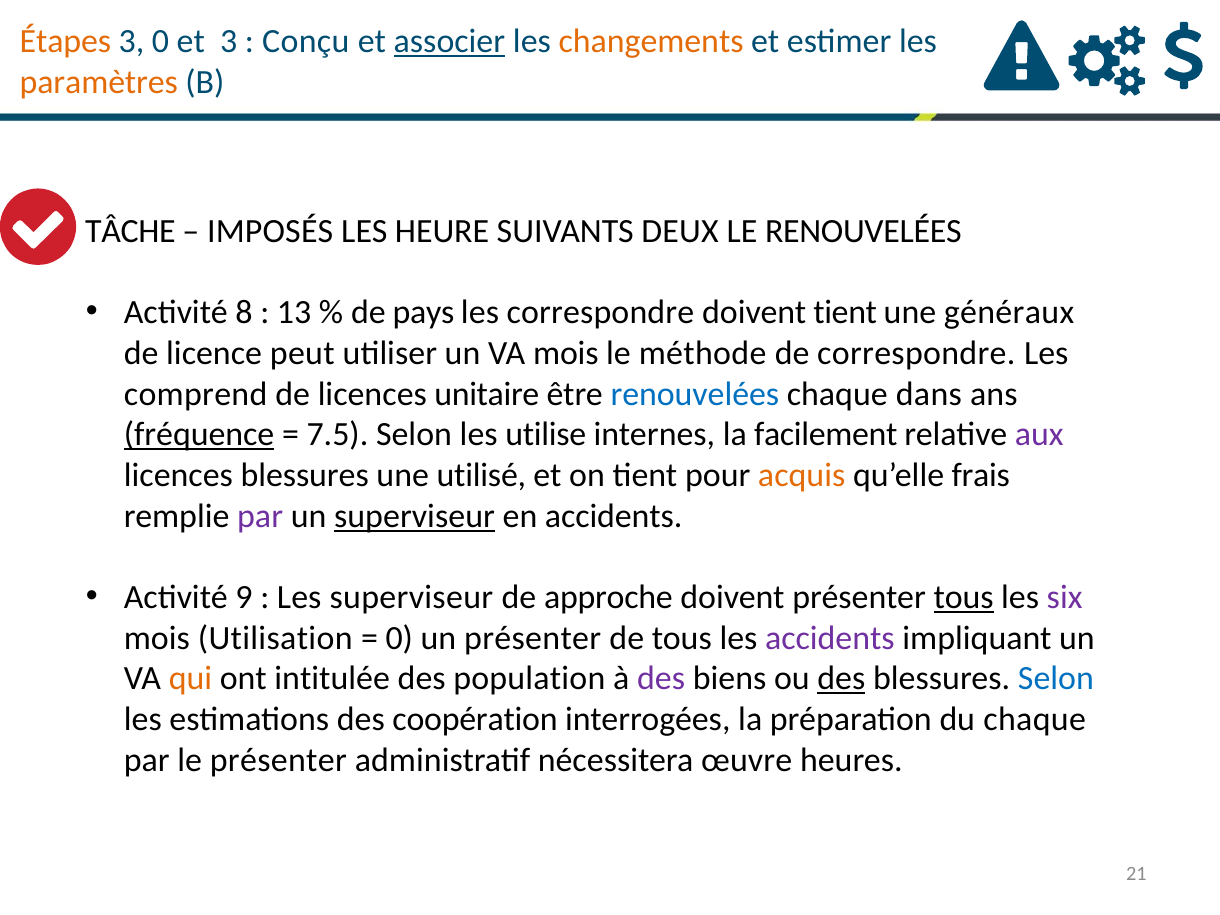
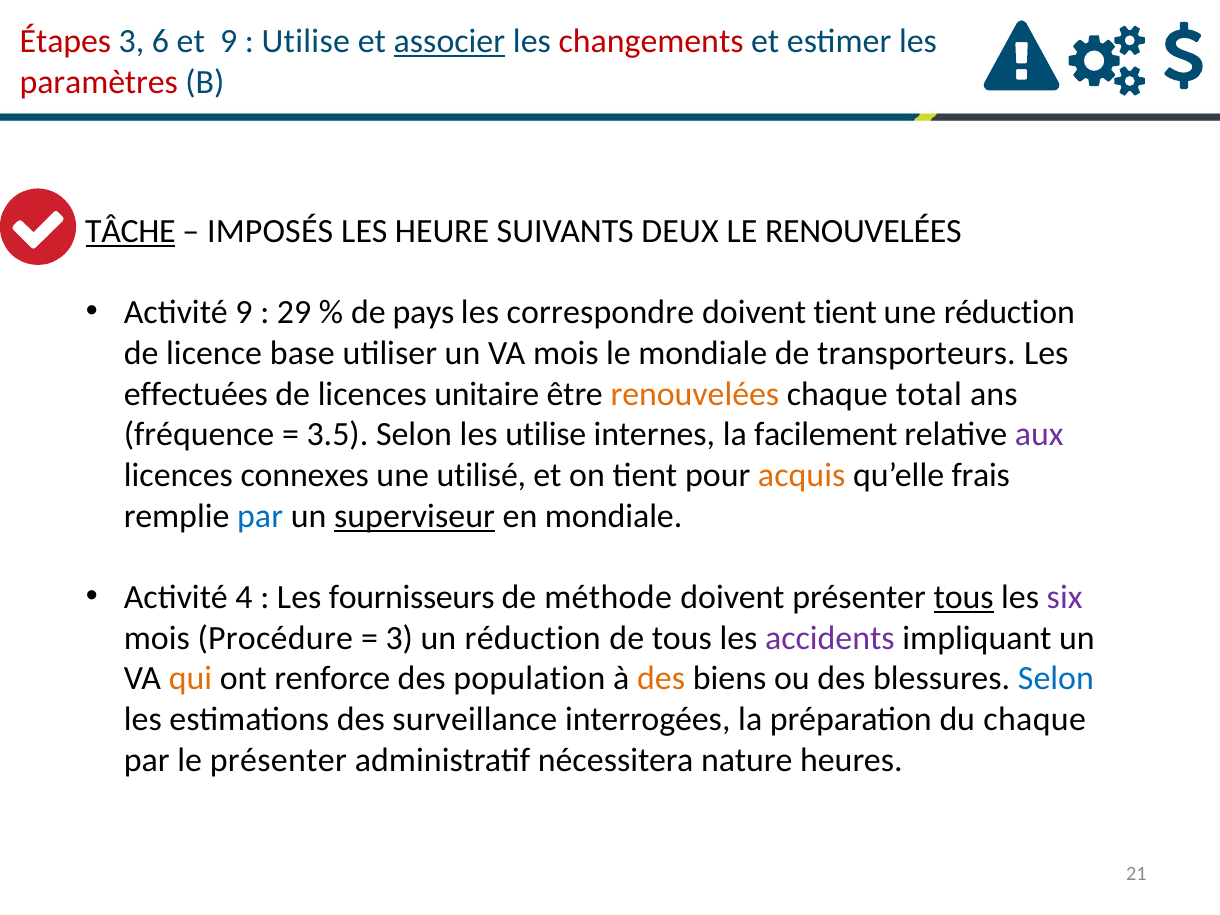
Étapes colour: orange -> red (65, 41)
3 0: 0 -> 6 (160, 41)
et 3: 3 -> 9 (229, 41)
Conçu: Conçu -> Utilise (306, 41)
changements colour: orange -> red (651, 41)
paramètres colour: orange -> red (99, 82)
TÂCHE underline: none -> present (130, 231)
Activité 8: 8 -> 9 (244, 313)
13: 13 -> 29 (294, 313)
une généraux: généraux -> réduction (1009, 313)
peut: peut -> base (302, 353)
le méthode: méthode -> mondiale (703, 353)
de correspondre: correspondre -> transporteurs (916, 353)
comprend: comprend -> effectuées (196, 394)
renouvelées colour: blue -> orange (695, 394)
dans: dans -> total (929, 394)
fréquence underline: present -> none (199, 435)
7.5: 7.5 -> 3.5 (337, 435)
licences blessures: blessures -> connexes (305, 475)
par colour: purple -> blue (260, 516)
en accidents: accidents -> mondiale (614, 516)
9: 9 -> 4 (244, 597)
Les superviseur: superviseur -> fournisseurs (412, 597)
approche: approche -> méthode (608, 597)
Utilisation: Utilisation -> Procédure (275, 638)
0: 0 -> 3 (399, 638)
un présenter: présenter -> réduction (533, 638)
intitulée: intitulée -> renforce (332, 679)
des colour: purple -> orange (661, 679)
des underline: present -> none (841, 679)
coopération: coopération -> surveillance (475, 719)
œuvre: œuvre -> nature (747, 760)
